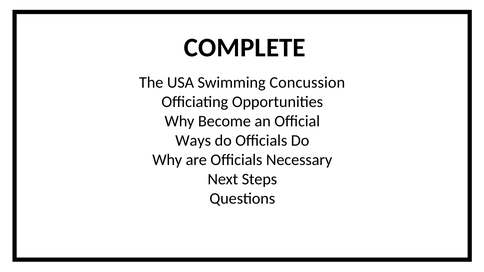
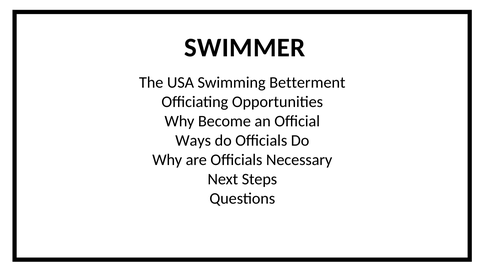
COMPLETE: COMPLETE -> SWIMMER (245, 48)
Concussion: Concussion -> Betterment (307, 82)
